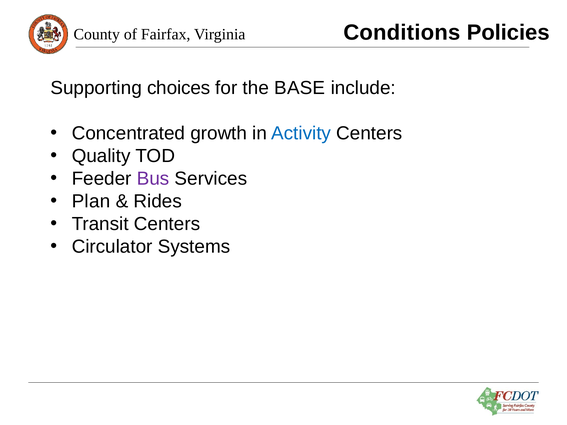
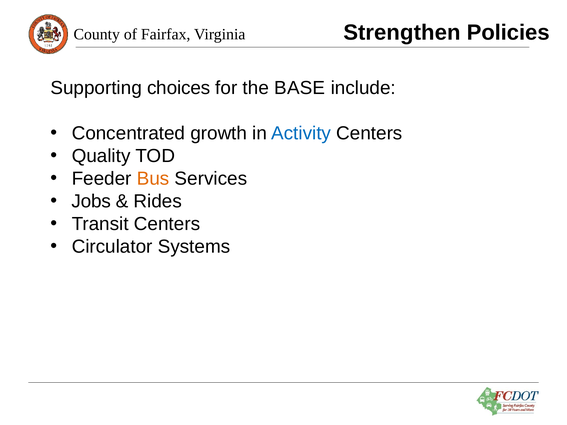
Conditions: Conditions -> Strengthen (402, 32)
Bus colour: purple -> orange (153, 179)
Plan: Plan -> Jobs (91, 201)
